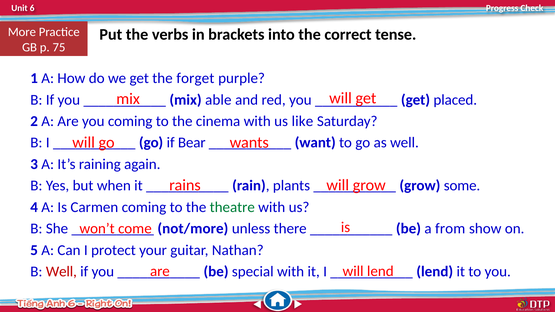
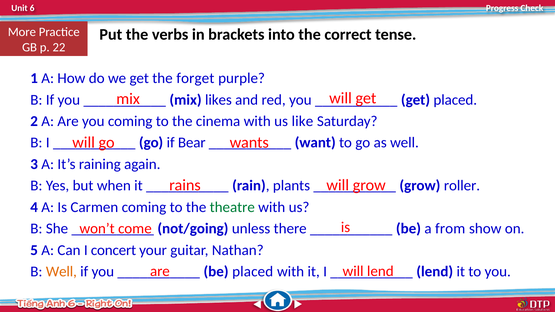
75: 75 -> 22 (59, 47)
able: able -> likes (218, 100)
some: some -> roller (462, 186)
not/more: not/more -> not/going (193, 229)
protect: protect -> concert (114, 250)
Well colour: red -> orange (61, 272)
be special: special -> placed (253, 272)
